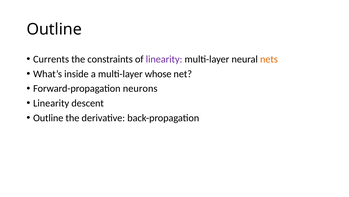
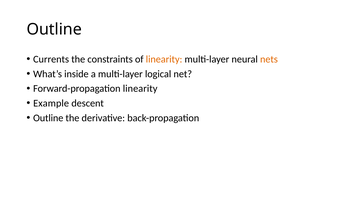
linearity colour: purple -> orange (164, 59)
whose: whose -> logical (158, 74)
Forward-propagation neurons: neurons -> linearity (140, 88)
Linearity: Linearity -> Example (51, 103)
